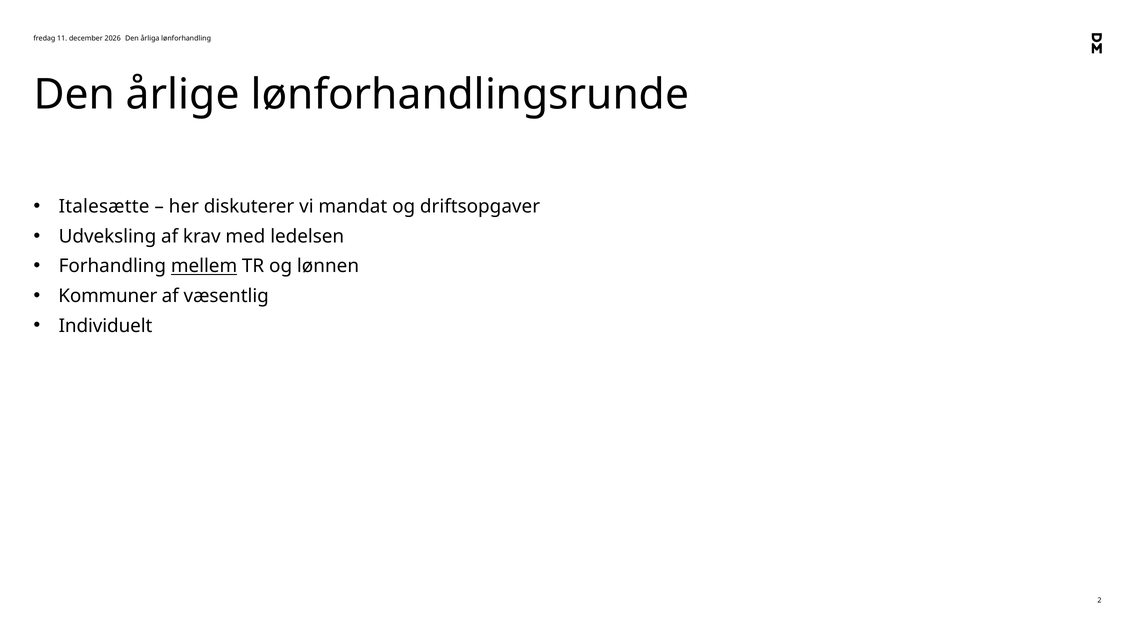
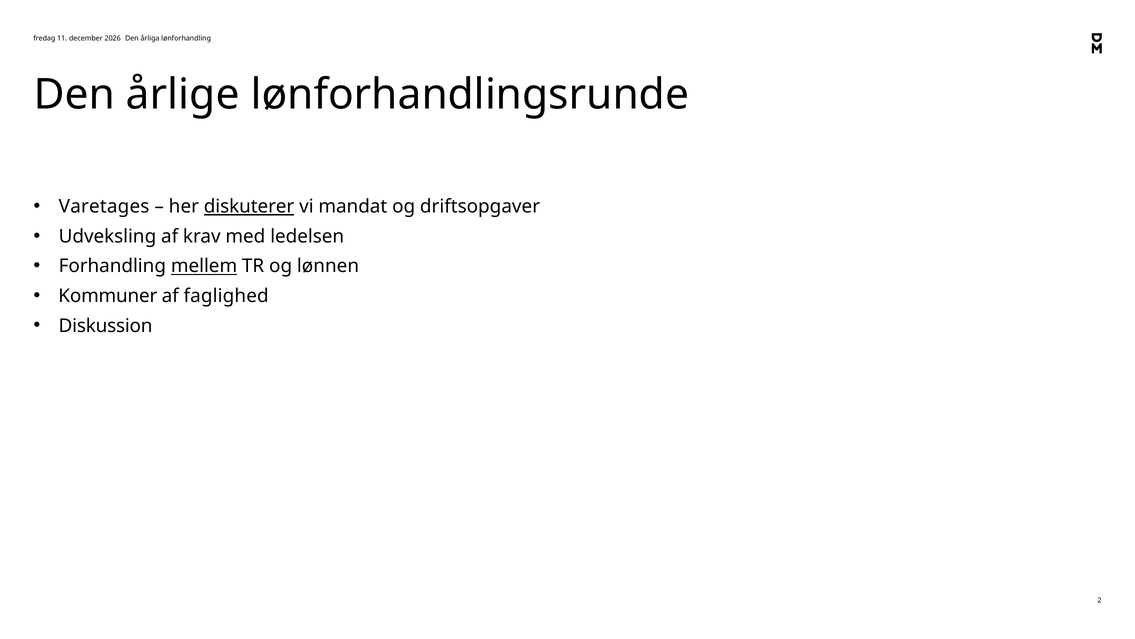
Italesætte: Italesætte -> Varetages (104, 206)
diskuterer underline: none -> present (249, 206)
væsentlig: væsentlig -> faglighed (226, 296)
Individuelt: Individuelt -> Diskussion (106, 326)
